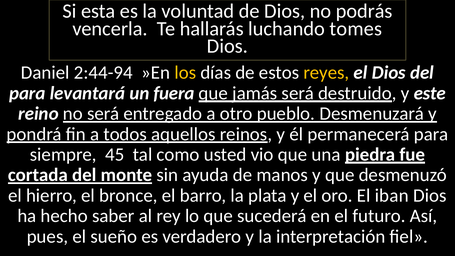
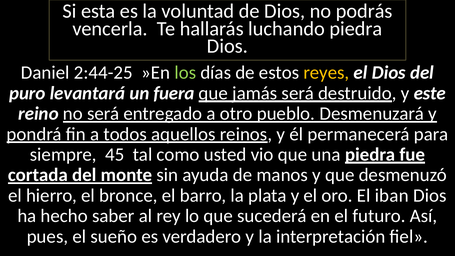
luchando tomes: tomes -> piedra (356, 29)
2:44-94: 2:44-94 -> 2:44-25 (103, 73)
los colour: yellow -> light green (185, 73)
para: para -> puro (27, 93)
